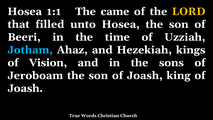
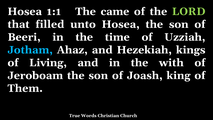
LORD colour: yellow -> light green (189, 11)
Vision: Vision -> Living (48, 63)
sons: sons -> with (171, 63)
Joash: Joash -> Them (25, 88)
